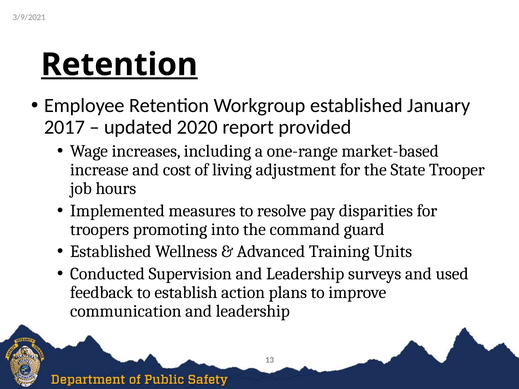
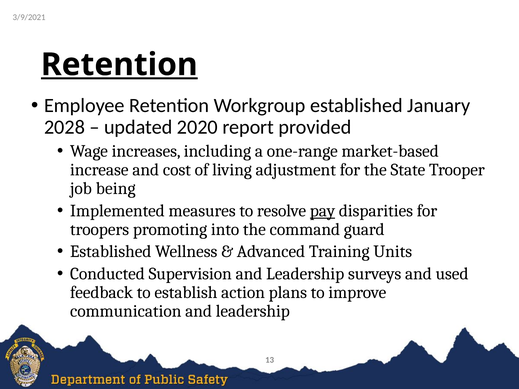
2017: 2017 -> 2028 (65, 127)
hours: hours -> being (116, 189)
pay underline: none -> present (323, 211)
